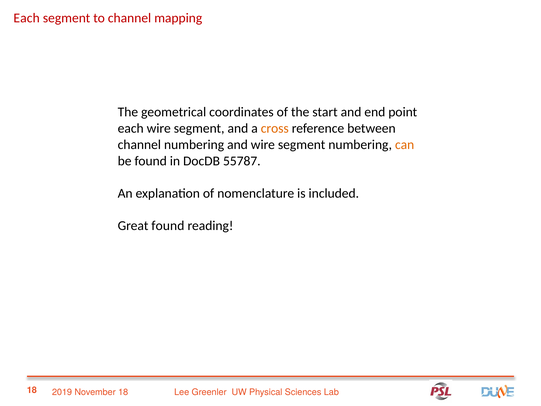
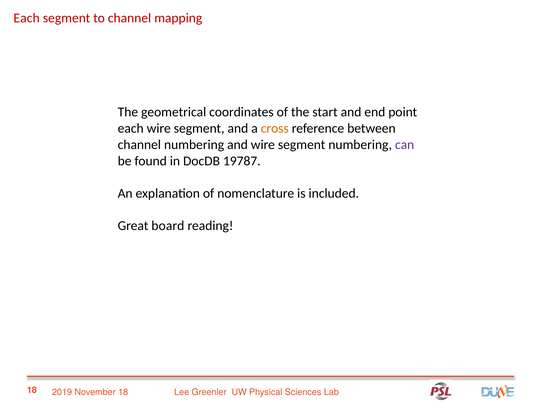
can colour: orange -> purple (405, 145)
55787: 55787 -> 19787 (242, 161)
Great found: found -> board (168, 226)
